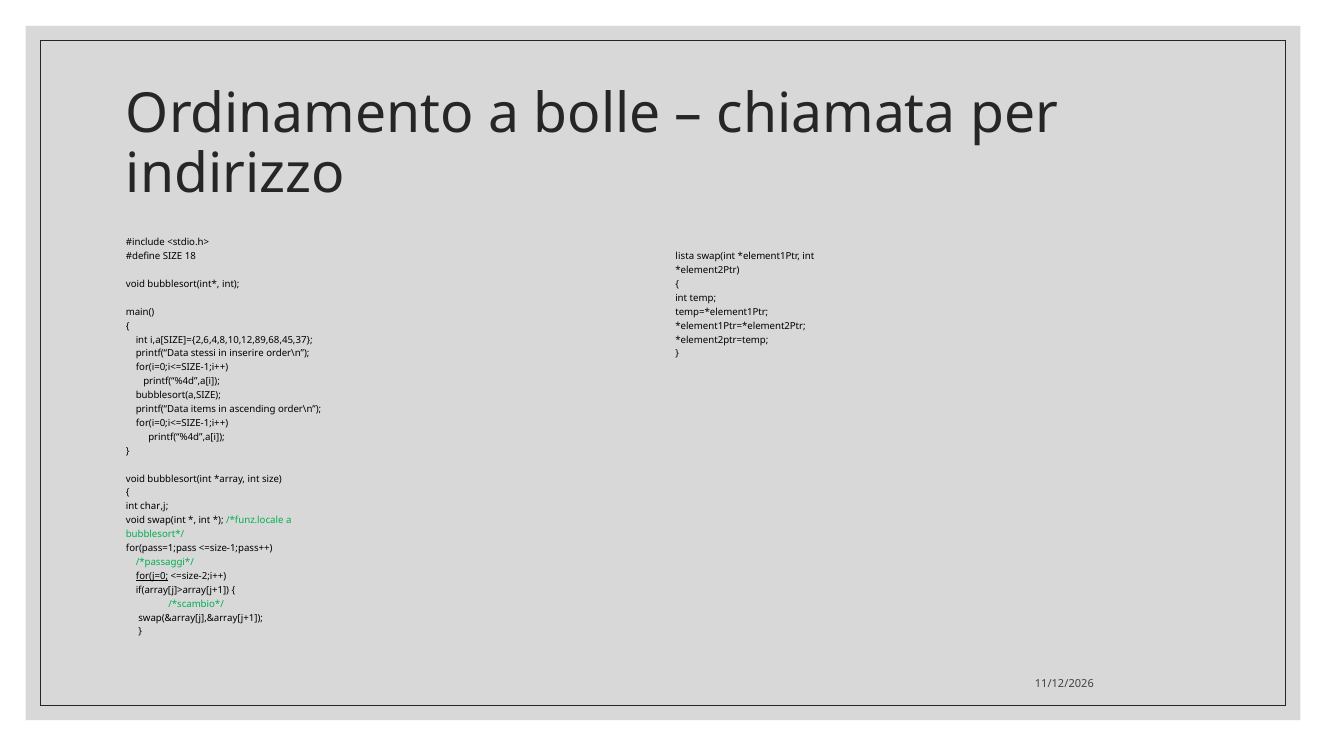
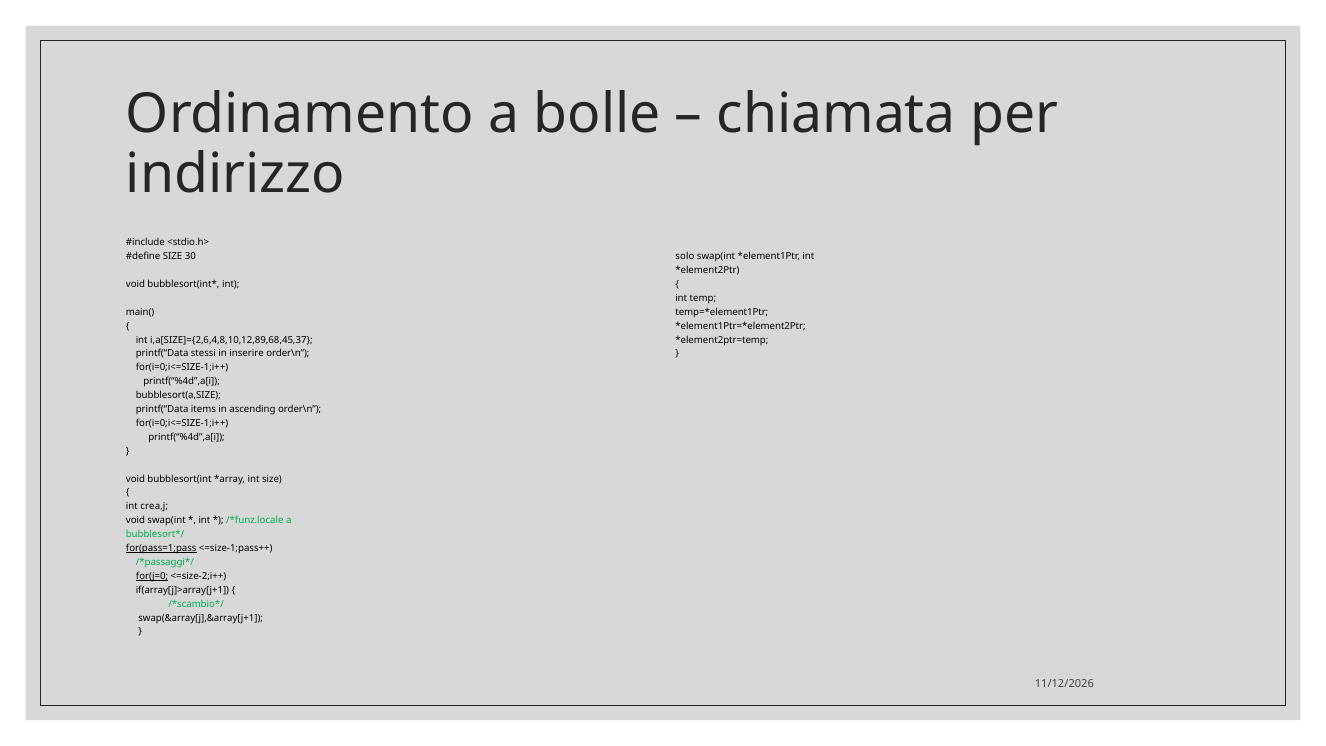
18: 18 -> 30 (190, 256)
lista: lista -> solo (685, 256)
char,j: char,j -> crea,j (154, 507)
for(pass=1;pass underline: none -> present (161, 548)
